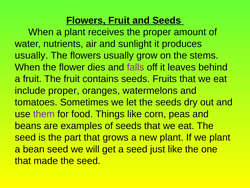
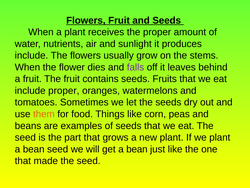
usually: usually -> include (31, 55)
them colour: purple -> orange (44, 114)
get a seed: seed -> bean (137, 149)
